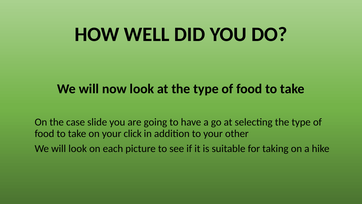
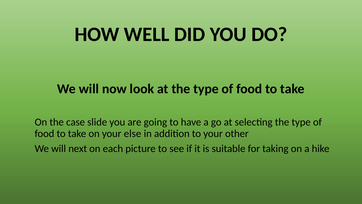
click: click -> else (133, 133)
will look: look -> next (78, 148)
